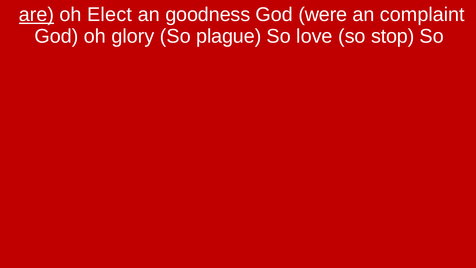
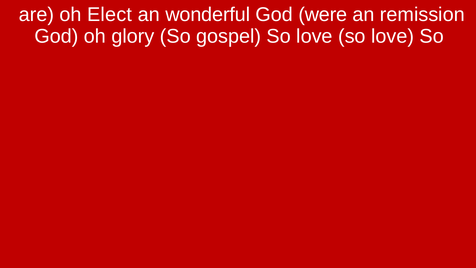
are underline: present -> none (37, 15)
goodness: goodness -> wonderful (208, 15)
complaint: complaint -> remission (422, 15)
plague: plague -> gospel (229, 36)
stop: stop -> love (393, 36)
